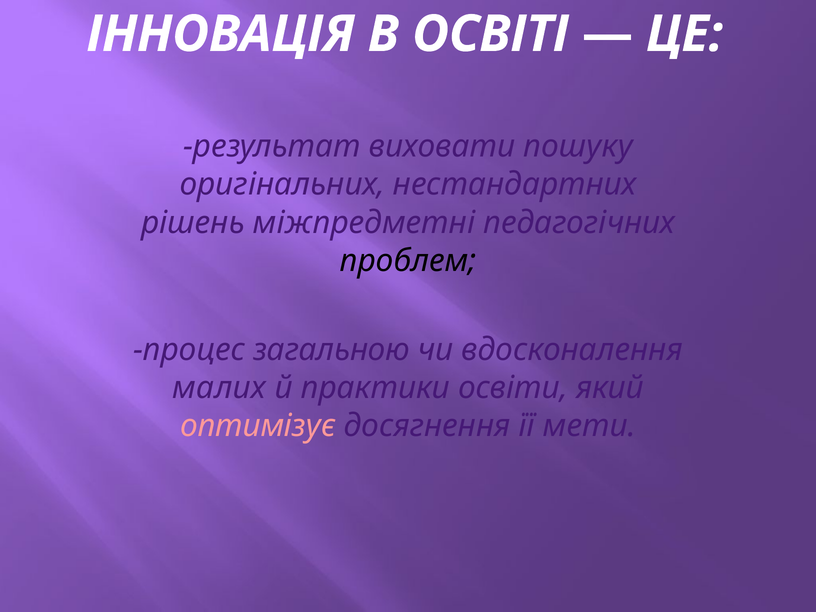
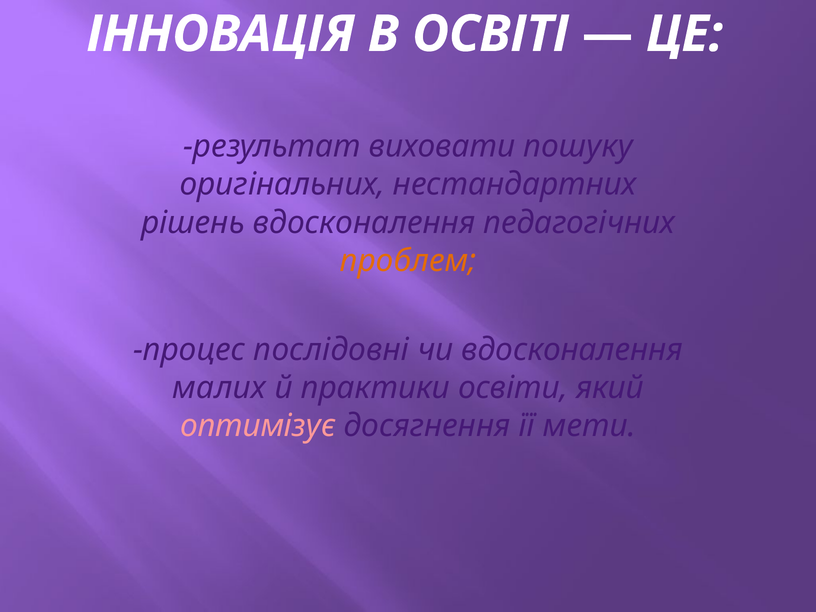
рішень міжпредметні: міжпредметні -> вдосконалення (364, 223)
проблем colour: black -> orange (408, 261)
загальною: загальною -> послідовні (331, 350)
